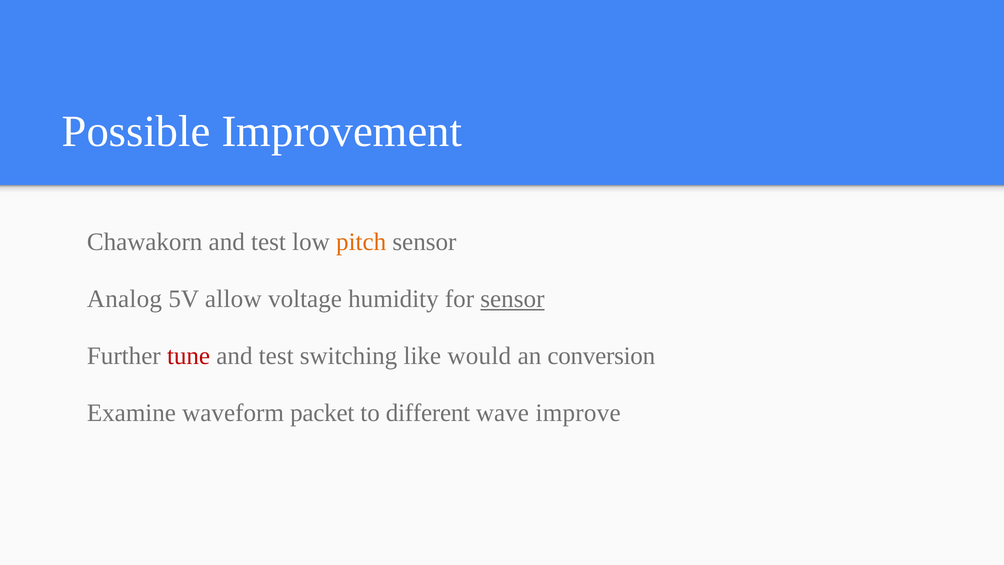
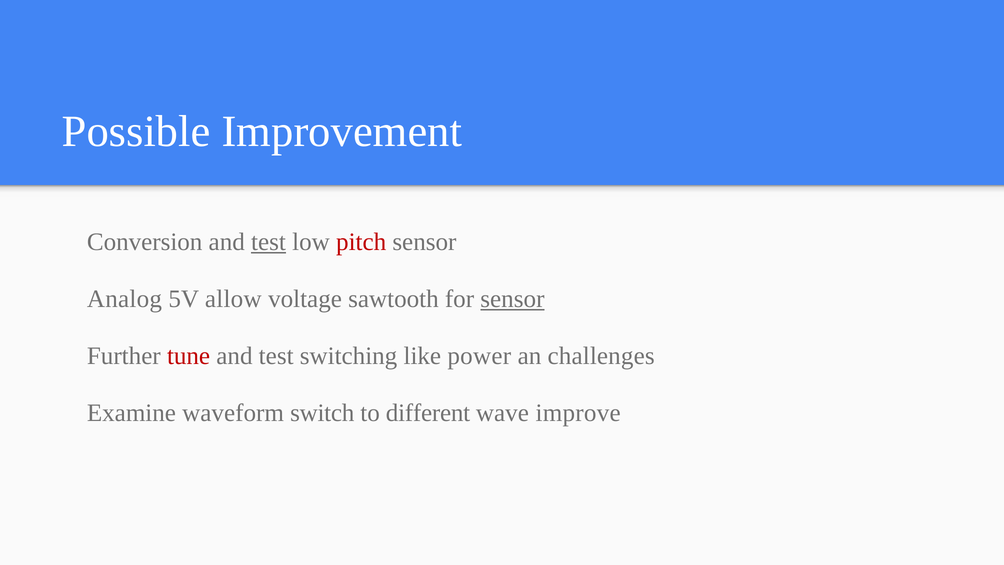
Chawakorn: Chawakorn -> Conversion (145, 242)
test underline: none -> present (268, 242)
pitch colour: orange -> red (361, 242)
humidity: humidity -> sawtooth (393, 299)
would: would -> power (479, 356)
conversion: conversion -> challenges (601, 356)
packet: packet -> switch (322, 413)
